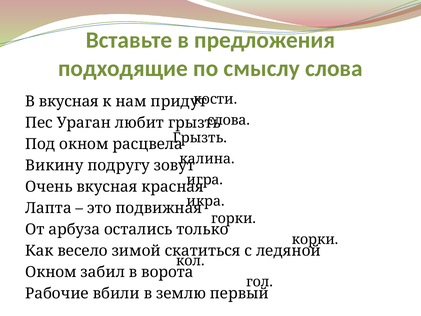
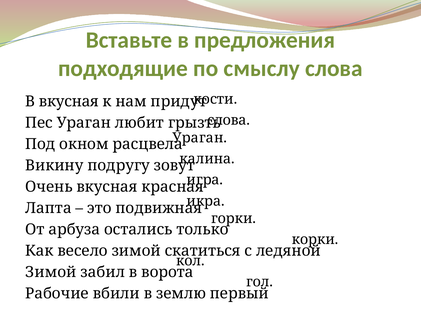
Грызть: Грызть -> Ураган (200, 138)
Окном: Окном -> Зимой (51, 272)
